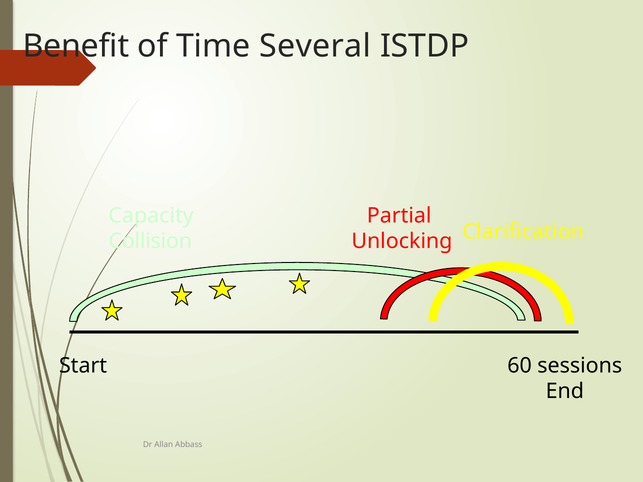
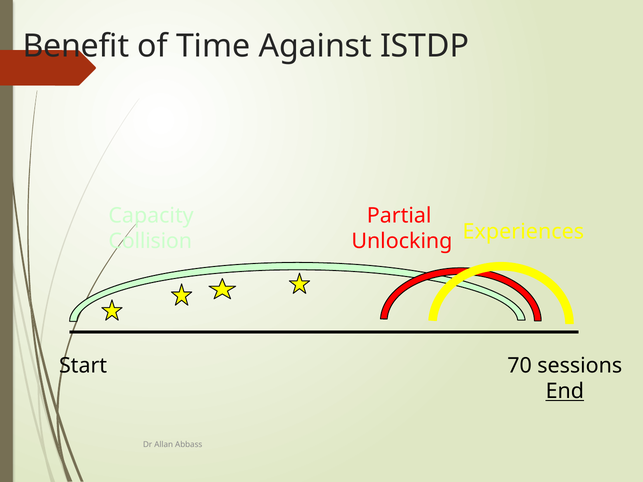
Several: Several -> Against (315, 46)
Clarification: Clarification -> Experiences (523, 232)
60: 60 -> 70 (520, 366)
End underline: none -> present (565, 392)
